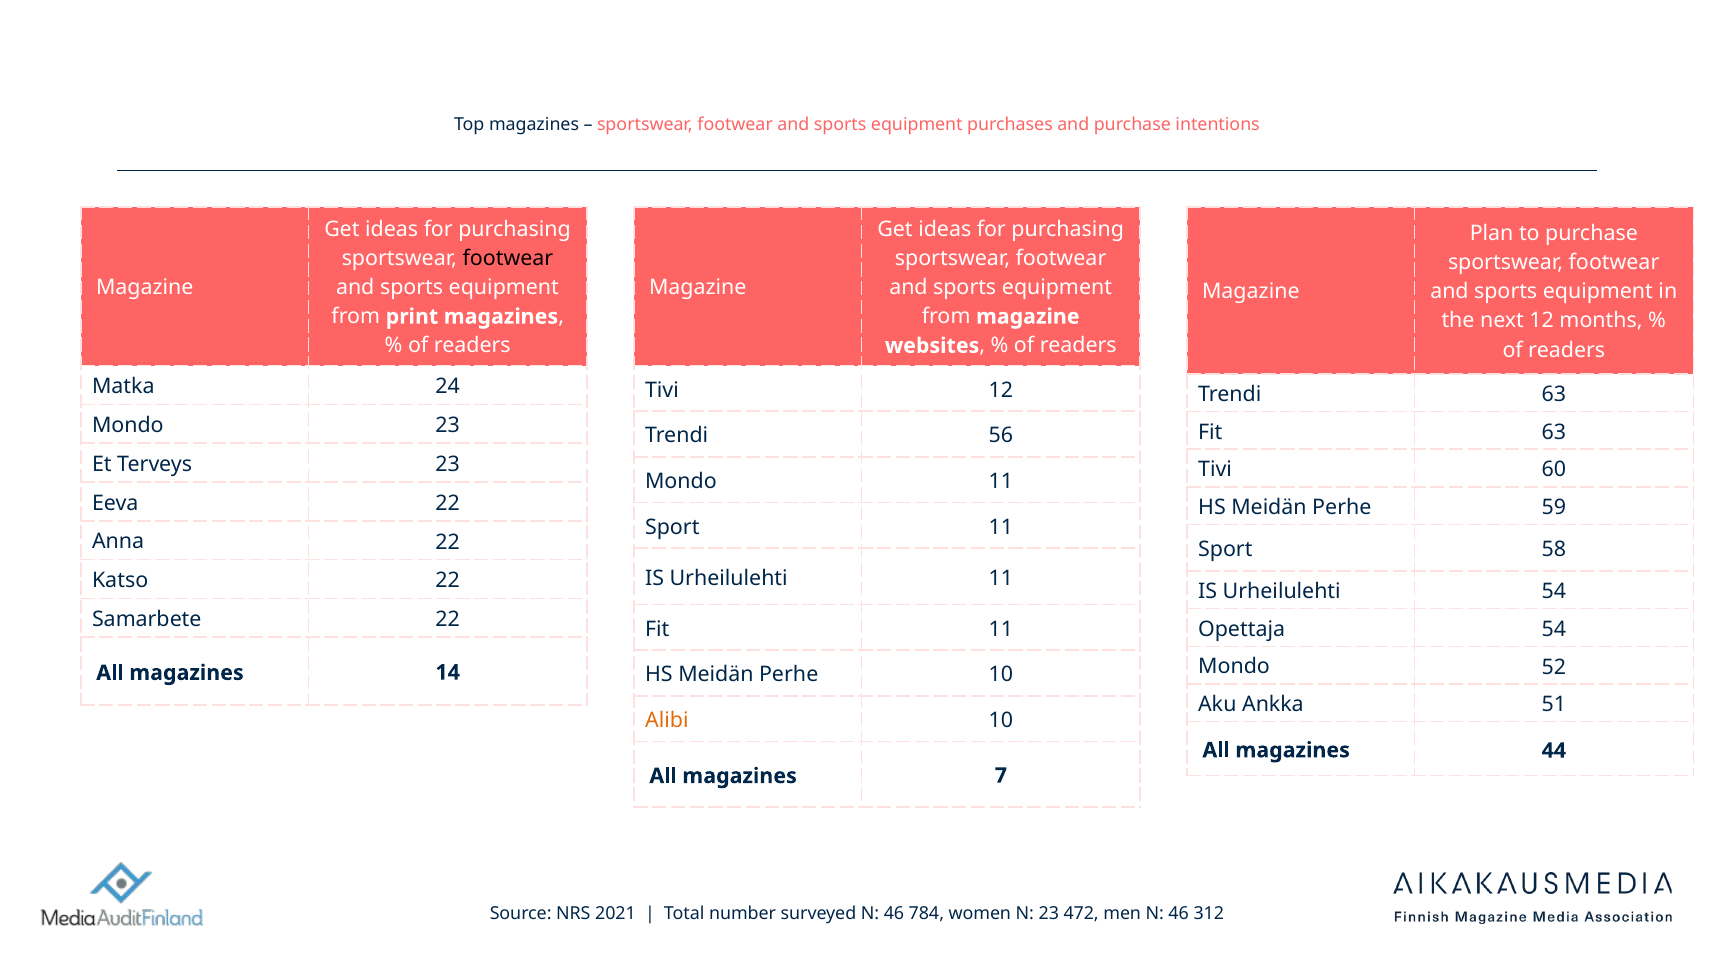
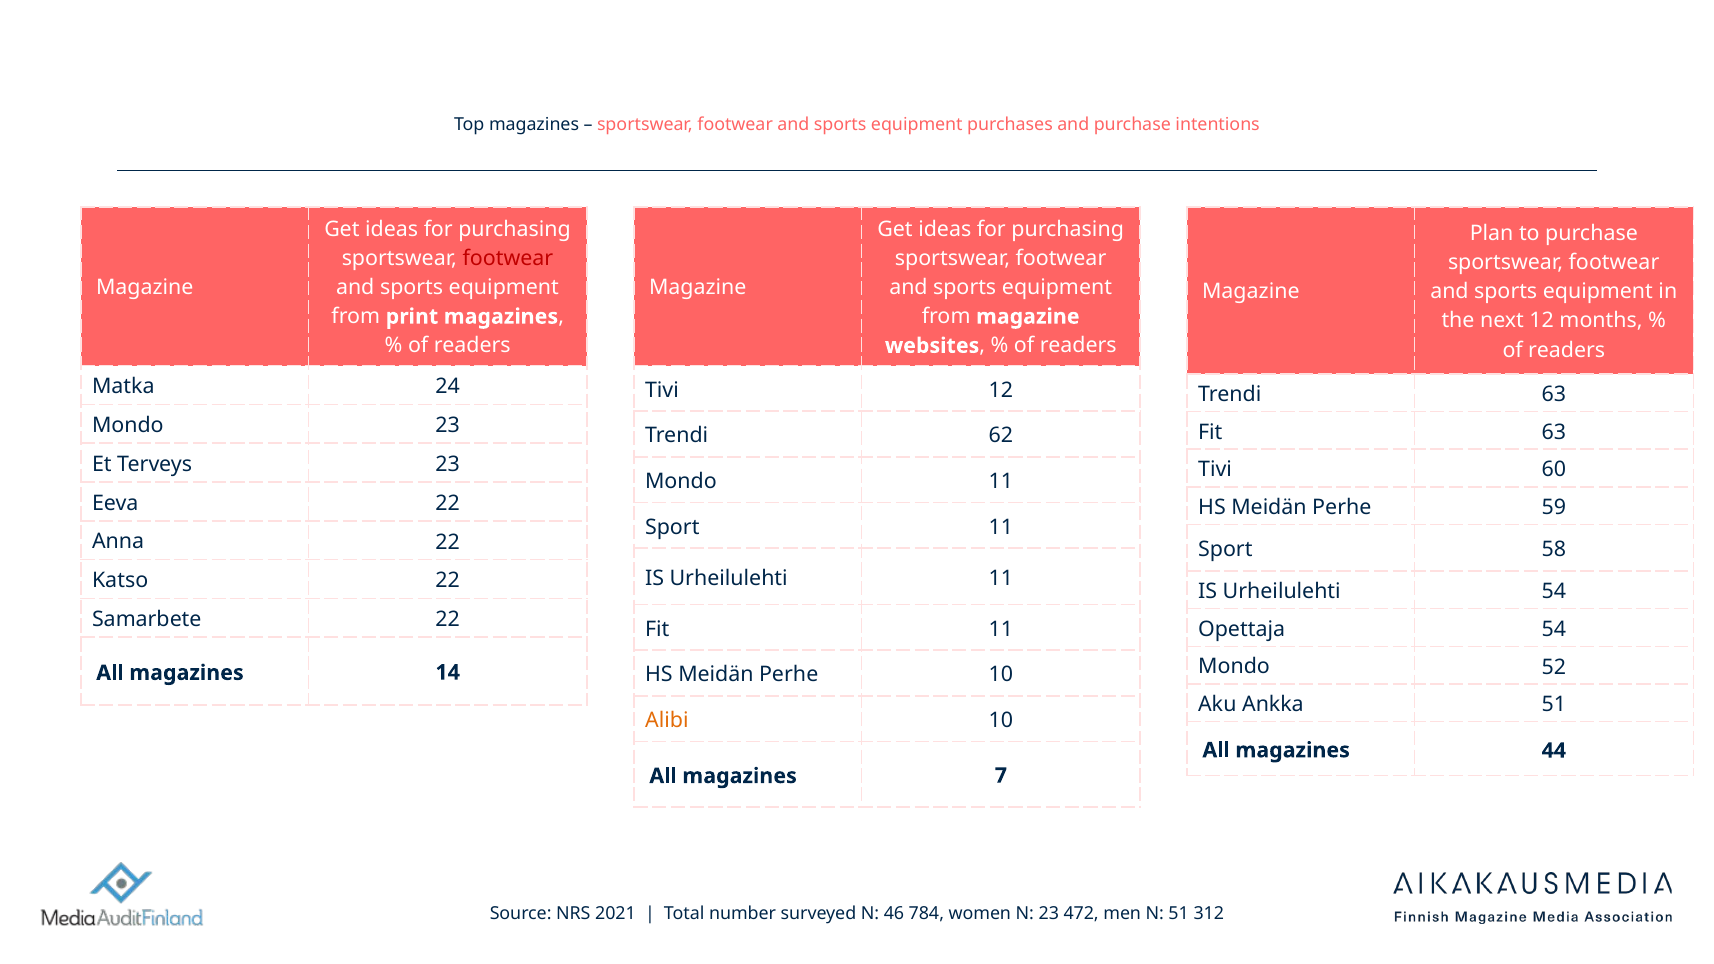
footwear colour: black -> red (508, 258)
56: 56 -> 62 (1001, 436)
men N 46: 46 -> 51 (1179, 913)
